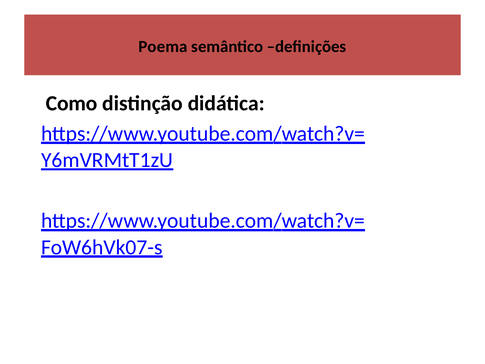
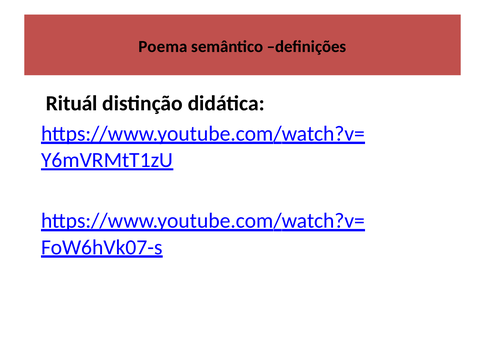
Como: Como -> Rituál (72, 103)
